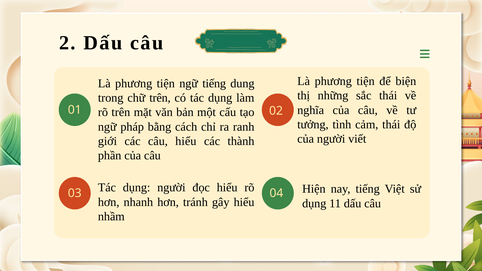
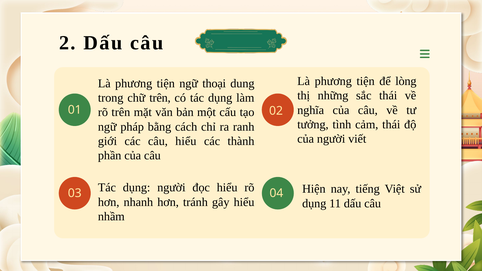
biện: biện -> lòng (406, 81)
ngữ tiếng: tiếng -> thoại (214, 83)
